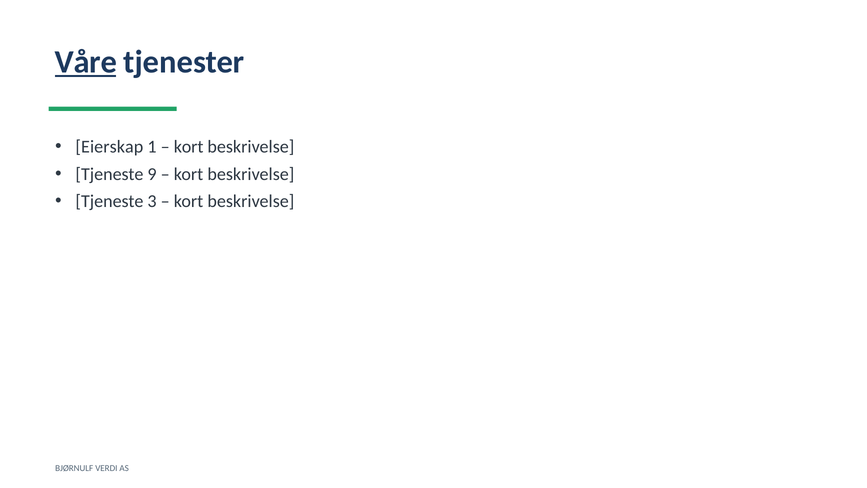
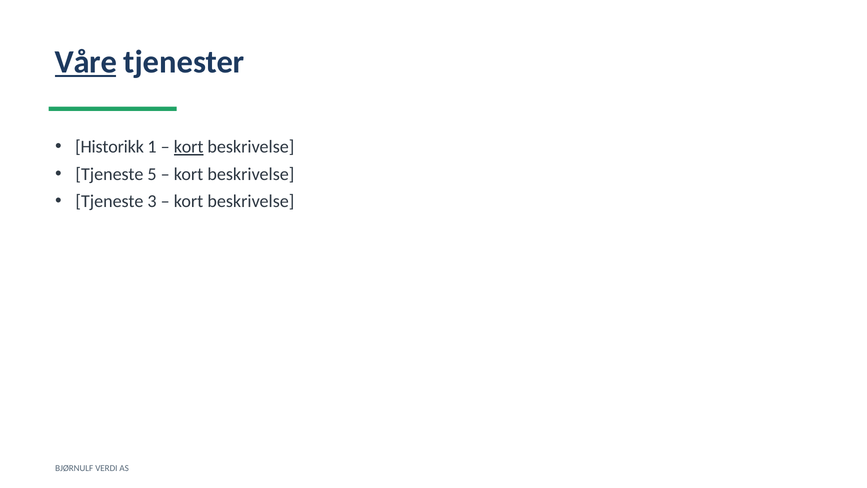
Eierskap: Eierskap -> Historikk (110, 147)
kort underline: none -> present (189, 147)
9: 9 -> 5 (152, 174)
